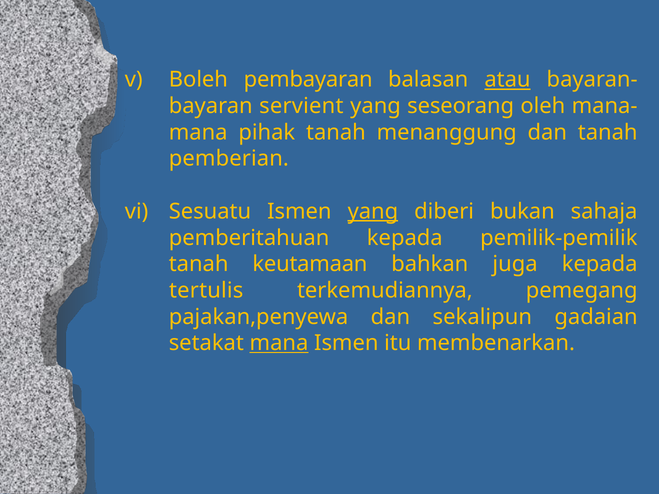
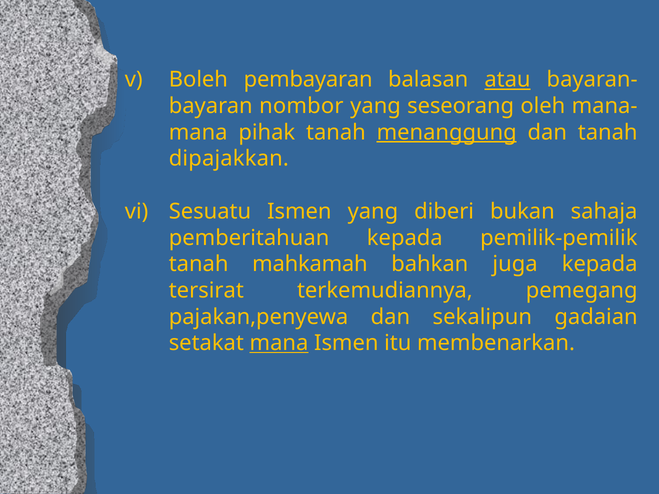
servient: servient -> nombor (301, 106)
menanggung underline: none -> present (447, 132)
pemberian: pemberian -> dipajakkan (229, 159)
yang underline: present -> none (373, 212)
keutamaan: keutamaan -> mahkamah (310, 264)
tertulis: tertulis -> tersirat (206, 291)
